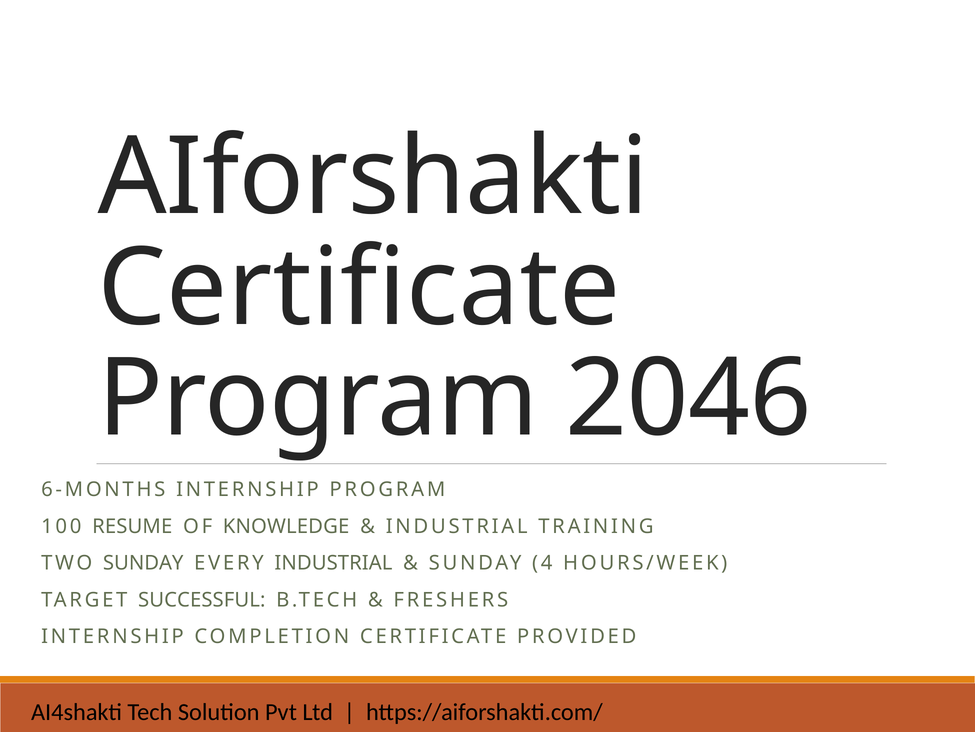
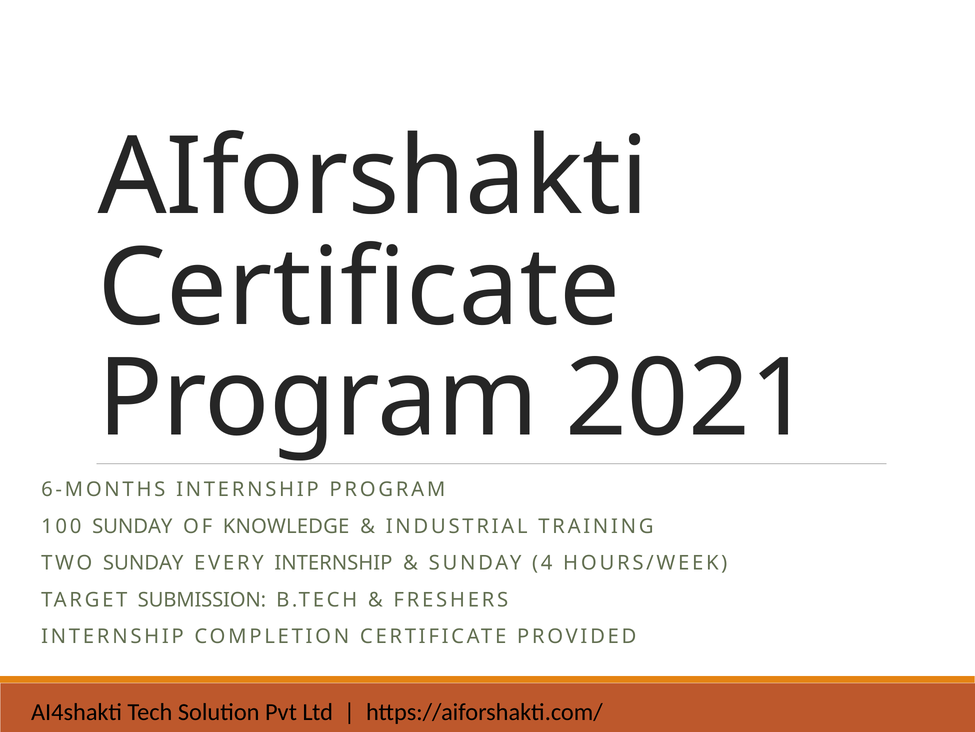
2046: 2046 -> 2021 (688, 398)
100 RESUME: RESUME -> SUNDAY (132, 526)
EVERY INDUSTRIAL: INDUSTRIAL -> INTERNSHIP (333, 563)
SUCCESSFUL: SUCCESSFUL -> SUBMISSION (202, 599)
